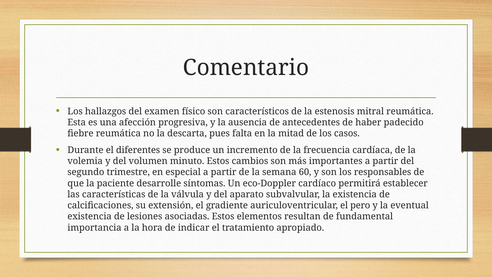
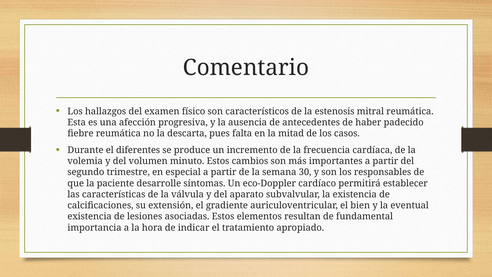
60: 60 -> 30 (305, 172)
pero: pero -> bien (360, 205)
